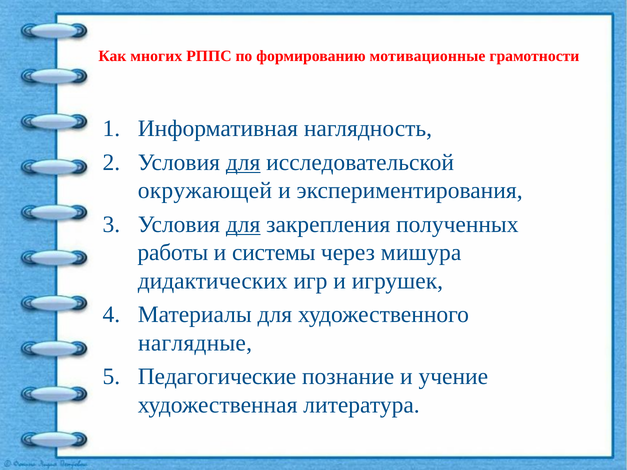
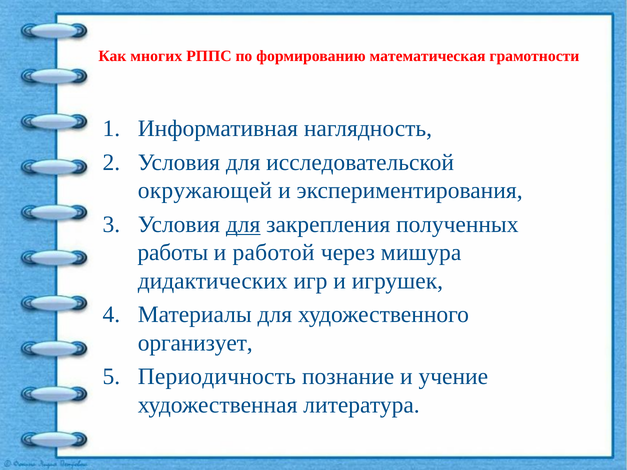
мотивационные: мотивационные -> математическая (428, 56)
для underline: present -> none (243, 162)
системы: системы -> работой (274, 253)
наглядные: наглядные -> организует (195, 343)
Педагогические: Педагогические -> Периодичность (217, 377)
